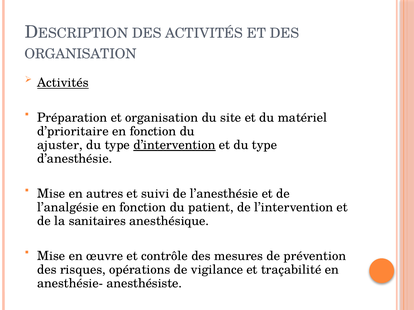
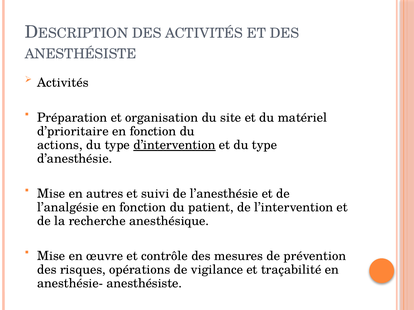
ORGANISATION: ORGANISATION -> ANESTHÉSISTE (81, 54)
Activités underline: present -> none (63, 83)
ajuster: ajuster -> actions (60, 145)
sanitaires: sanitaires -> recherche (97, 221)
